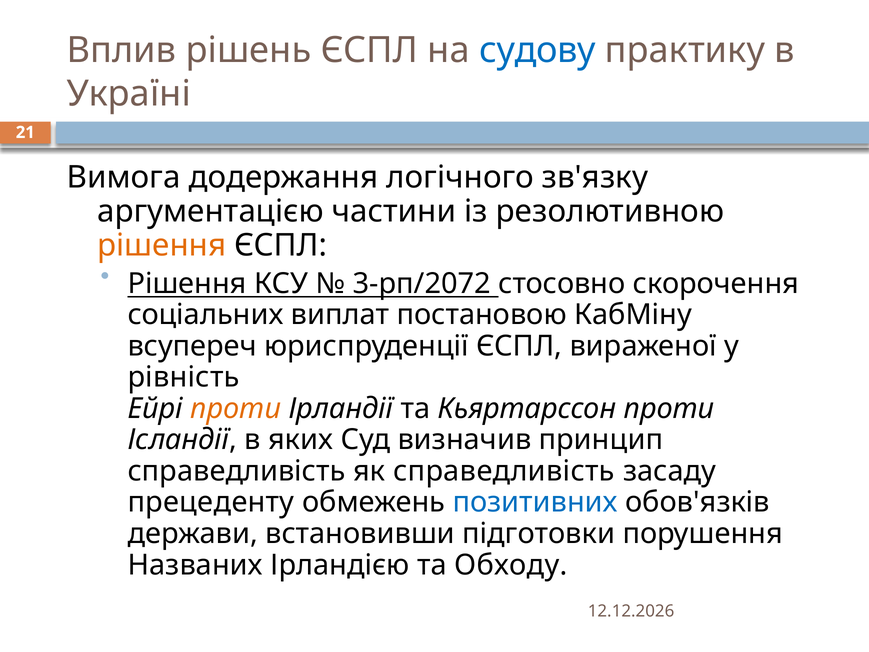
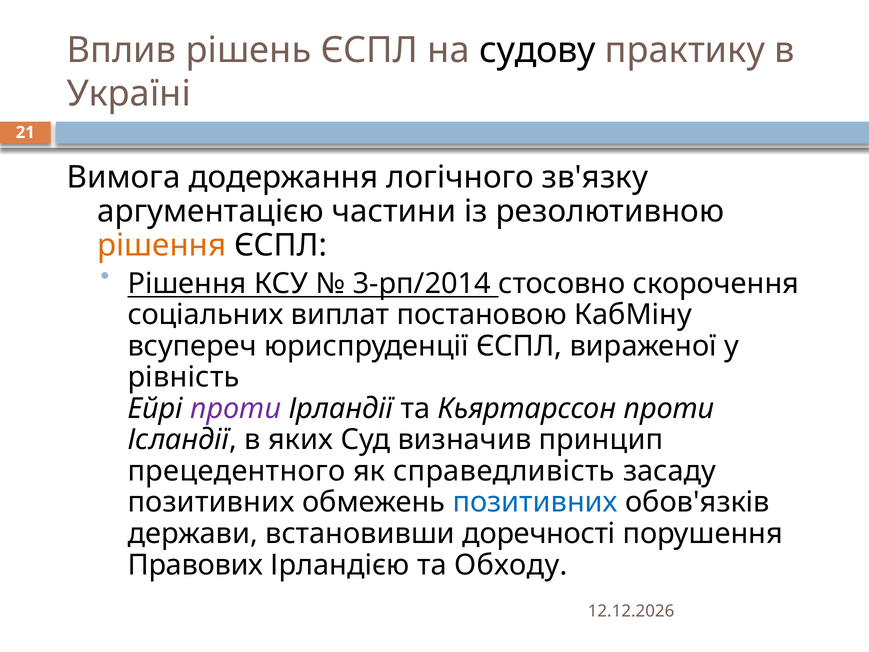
судову colour: blue -> black (537, 50)
3-рп/2072: 3-рп/2072 -> 3-рп/2014 (422, 283)
проти colour: orange -> purple (236, 408)
справедливість: справедливість -> прецедентного (236, 471)
прецеденту: прецеденту -> позитивних (211, 502)
підготовки: підготовки -> доречності (539, 533)
Названих: Названих -> Правових (195, 565)
